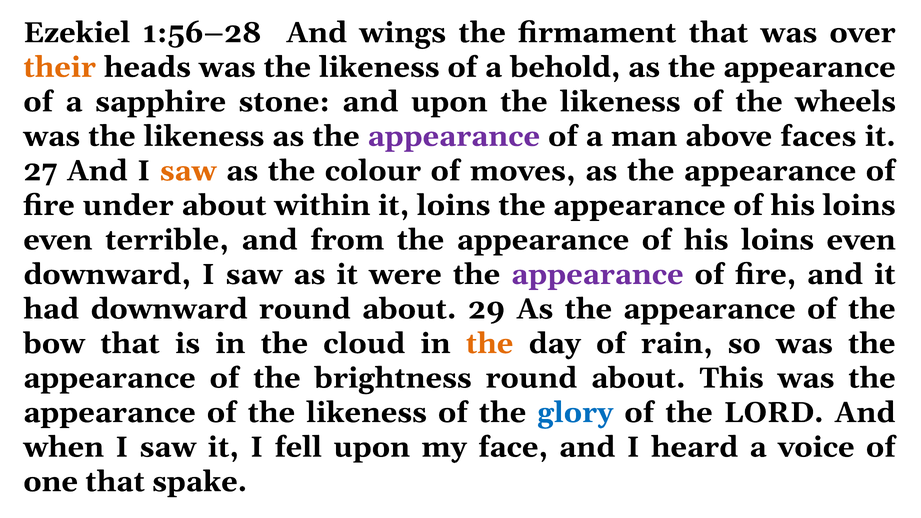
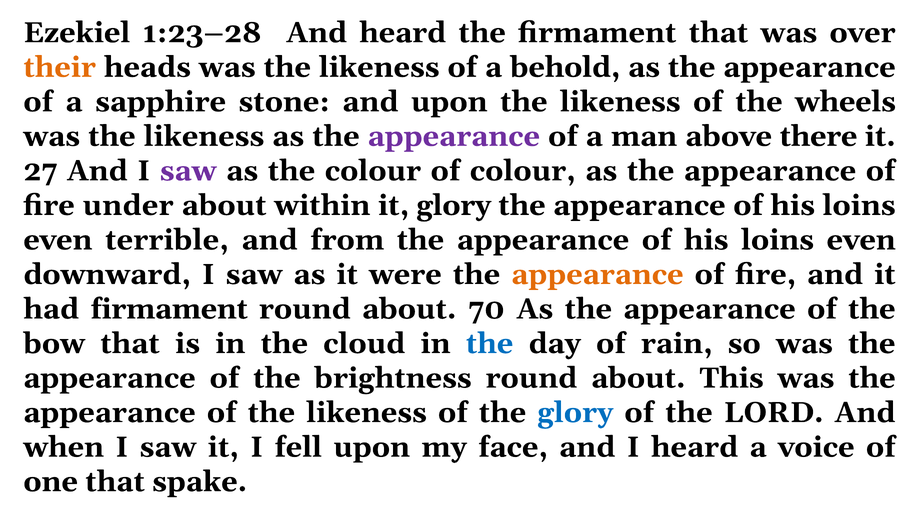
1:56–28: 1:56–28 -> 1:23–28 (202, 33)
And wings: wings -> heard (403, 33)
faces: faces -> there (818, 136)
saw colour: orange -> purple (188, 171)
of moves: moves -> colour (523, 171)
it loins: loins -> glory (454, 205)
appearance colour: purple -> orange (597, 275)
had downward: downward -> firmament (169, 309)
29: 29 -> 70 (486, 309)
the colour: orange -> blue (490, 344)
